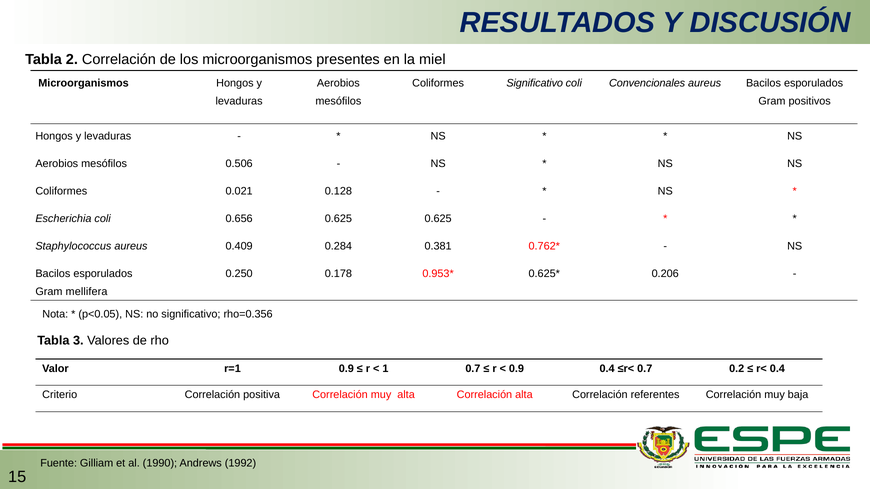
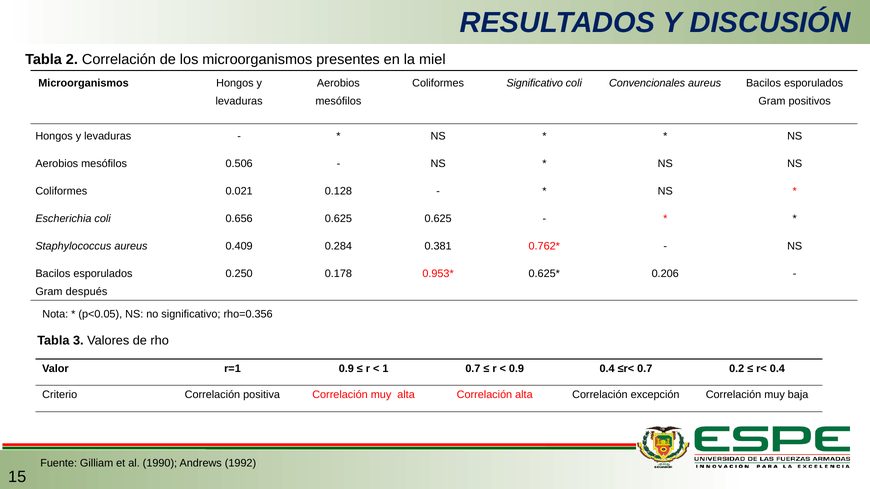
mellifera: mellifera -> después (87, 292)
referentes: referentes -> excepción (655, 395)
